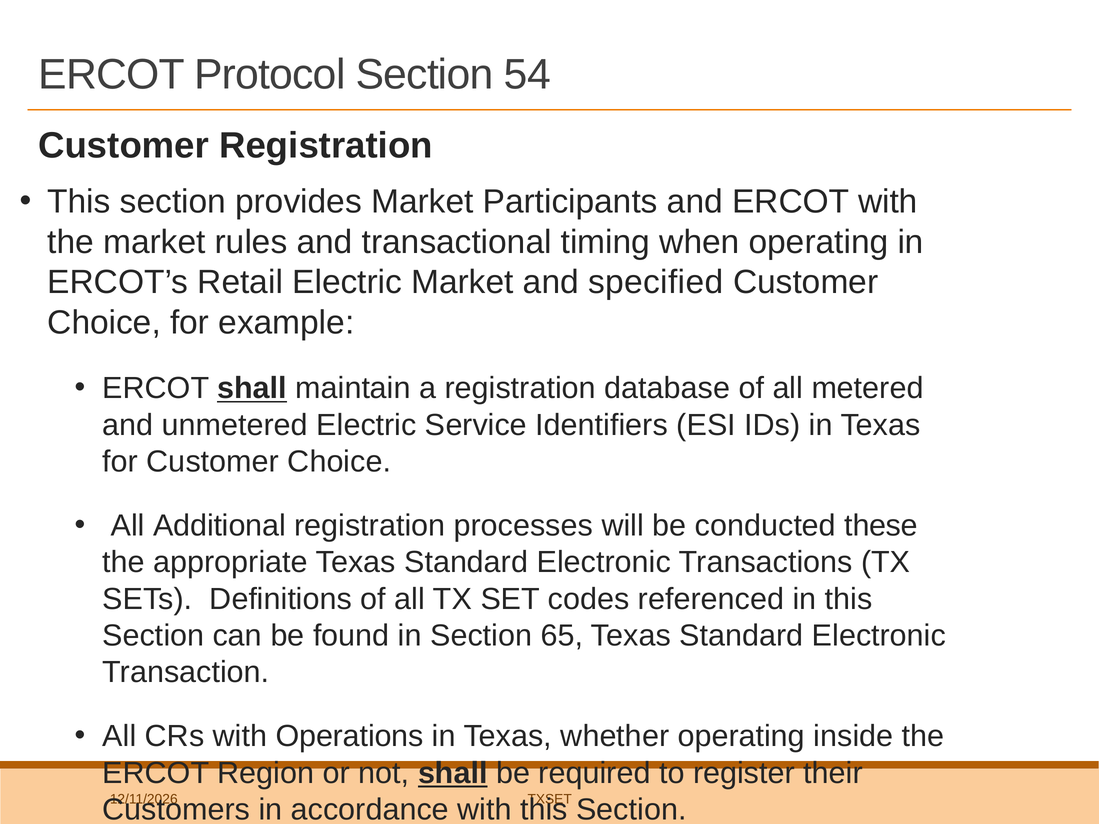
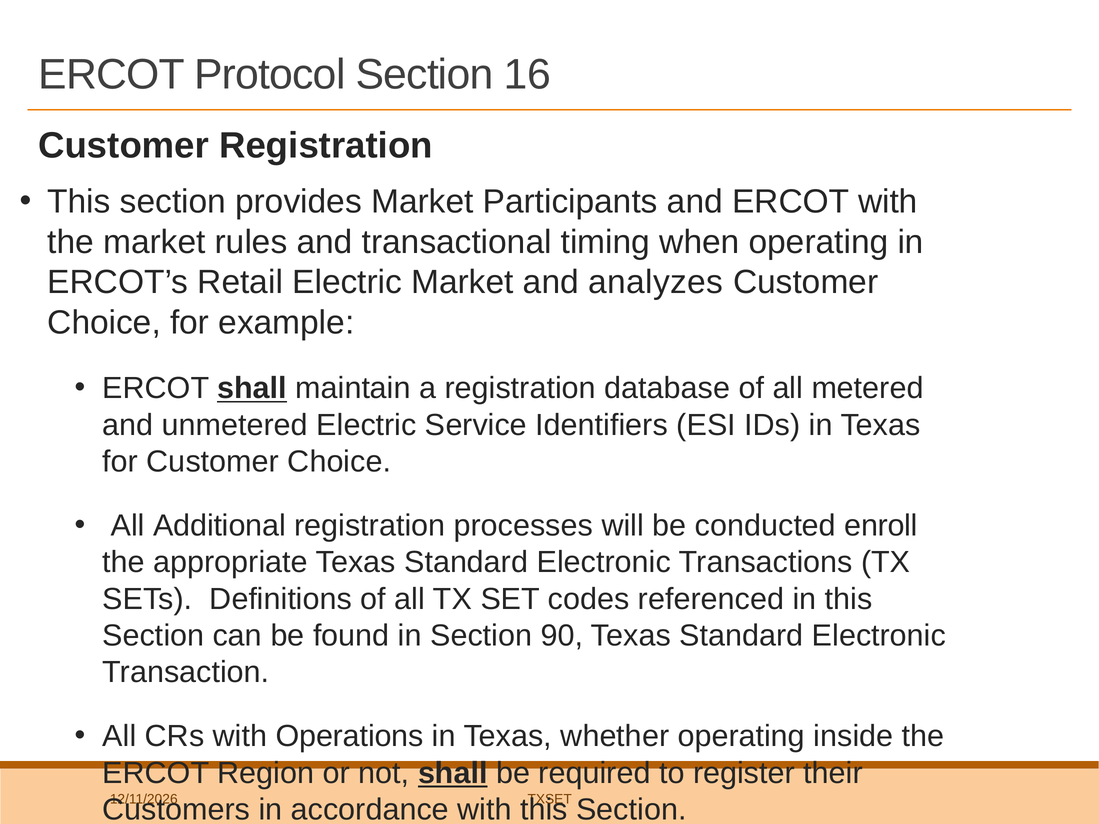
54: 54 -> 16 (527, 75)
specified: specified -> analyzes (656, 282)
these: these -> enroll (881, 526)
65: 65 -> 90 (562, 636)
